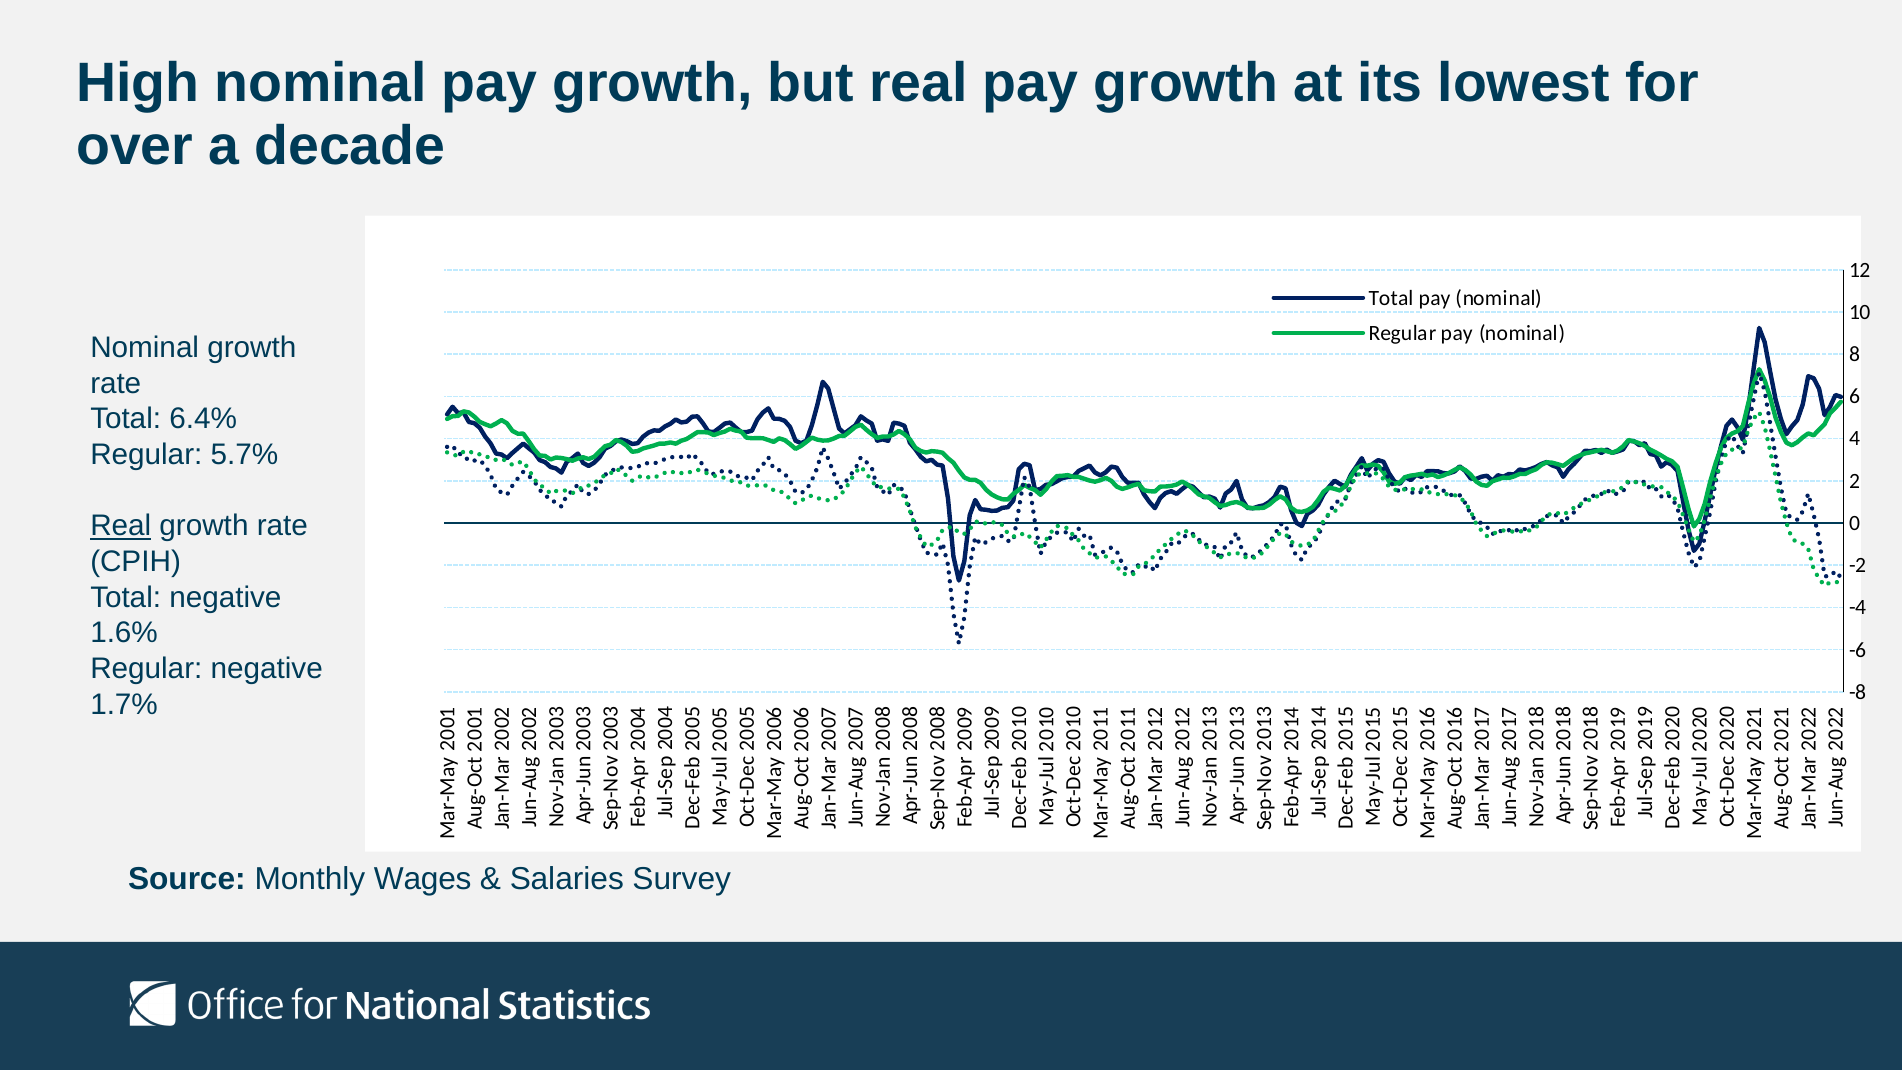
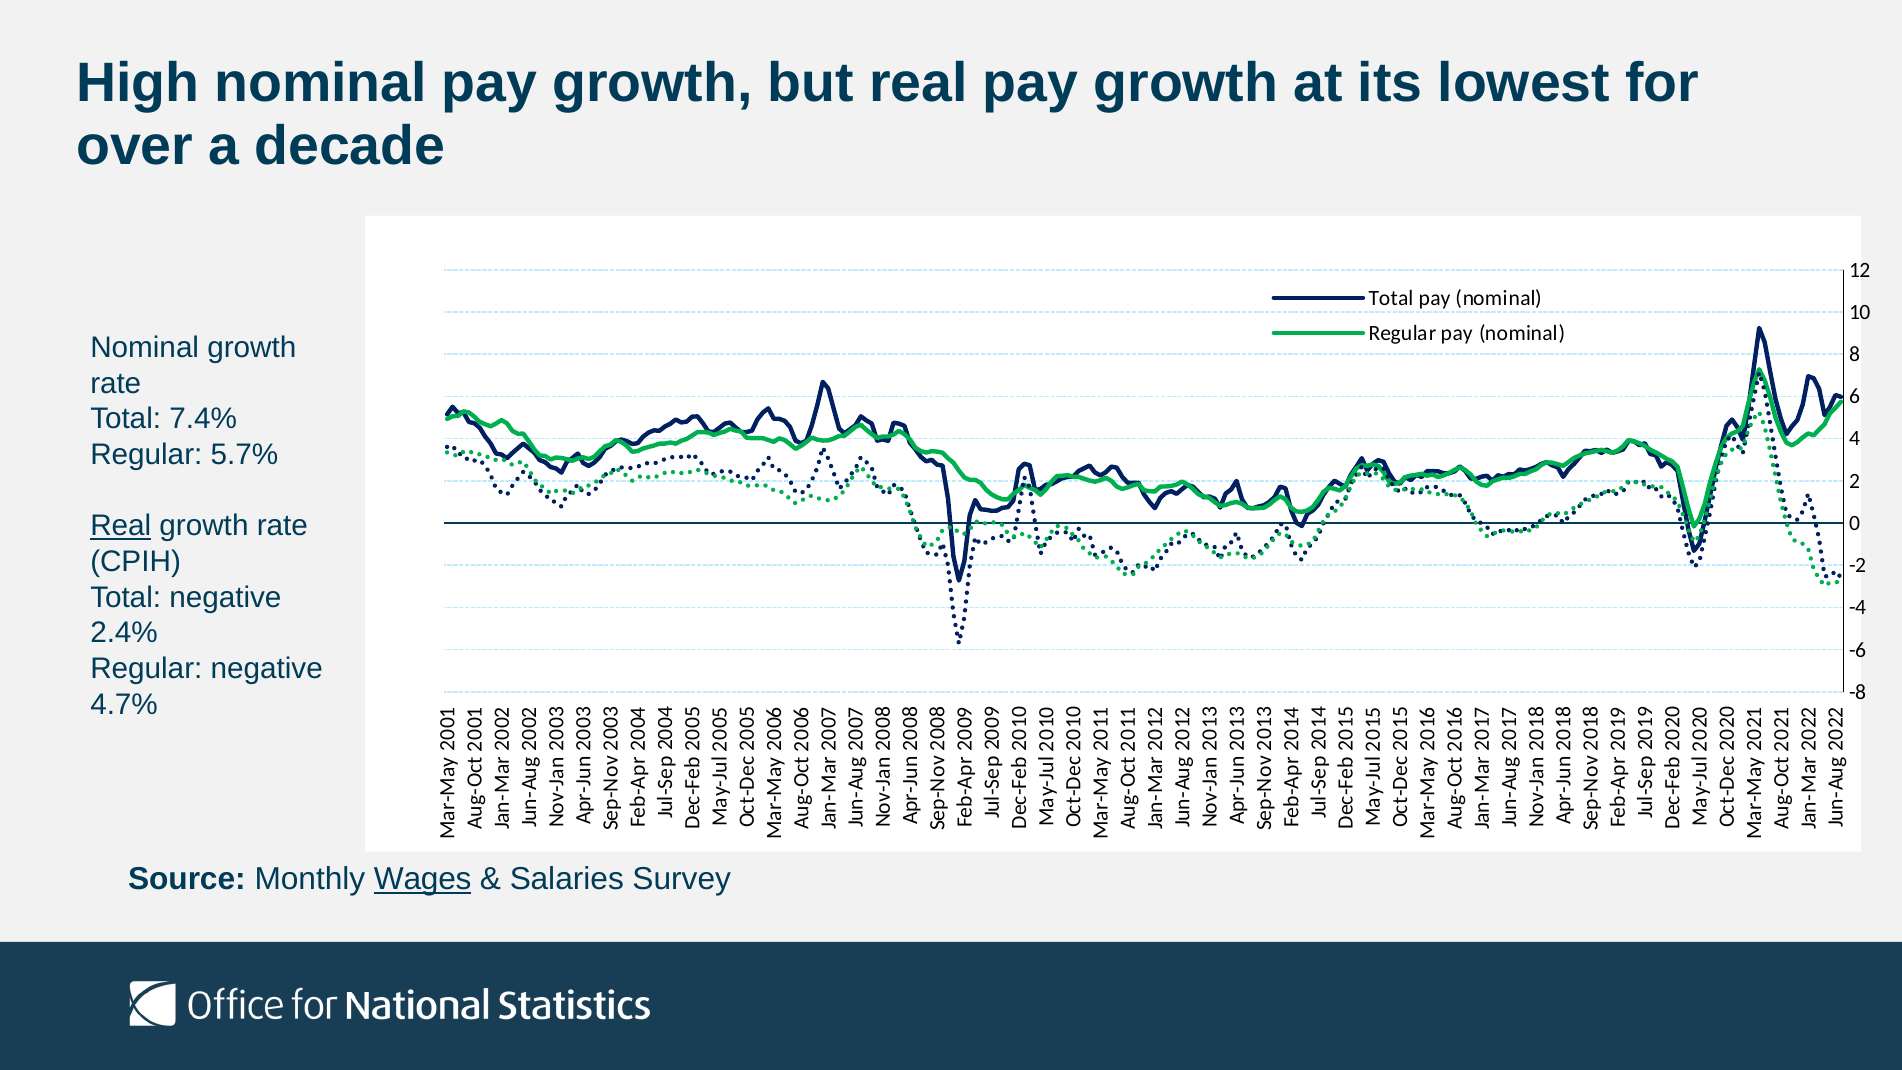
6.4%: 6.4% -> 7.4% (203, 419)
1.6%: 1.6% -> 2.4% (124, 633)
1.7%: 1.7% -> 4.7% (124, 704)
Wages underline: none -> present (423, 879)
